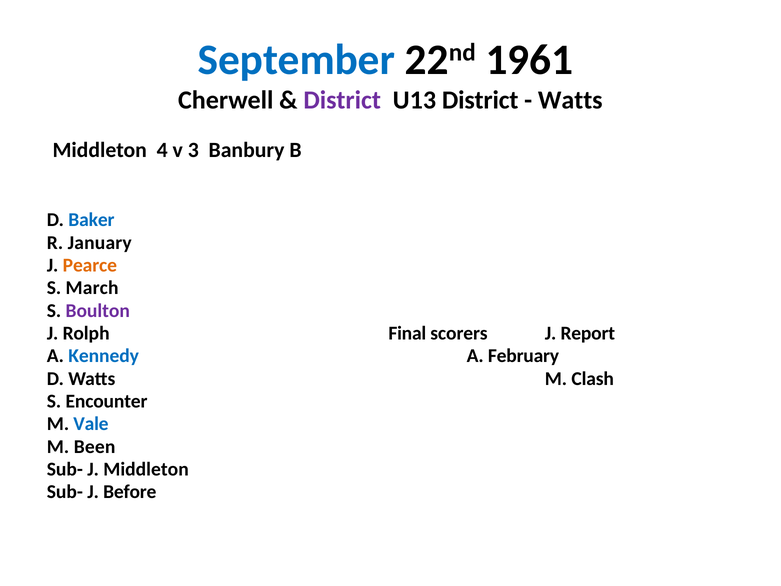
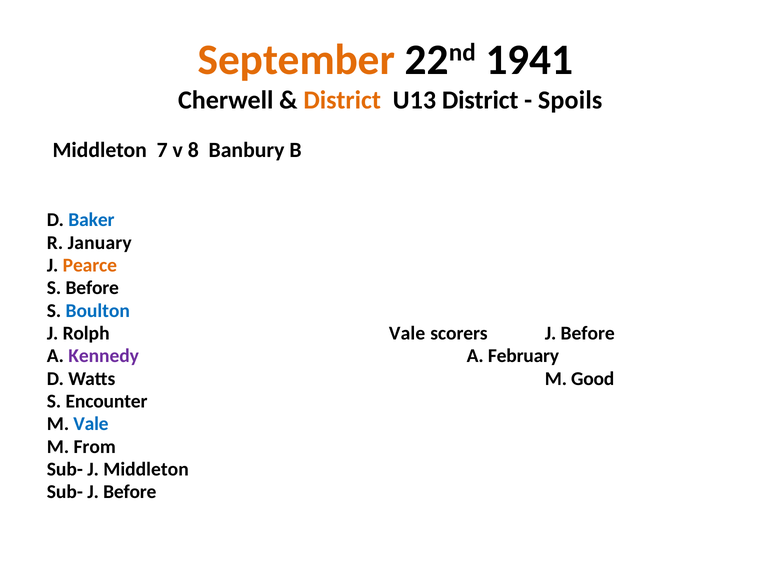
September colour: blue -> orange (296, 60)
1961: 1961 -> 1941 (529, 60)
District colour: purple -> orange (342, 100)
Watts: Watts -> Spoils (570, 100)
4: 4 -> 7 (162, 150)
3: 3 -> 8 (193, 150)
S March: March -> Before (92, 288)
Boulton colour: purple -> blue (98, 311)
Rolph Final: Final -> Vale (407, 333)
scorers J Report: Report -> Before (588, 333)
Kennedy colour: blue -> purple (104, 356)
Clash: Clash -> Good (593, 379)
Been: Been -> From (95, 447)
